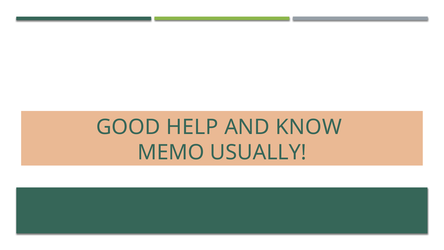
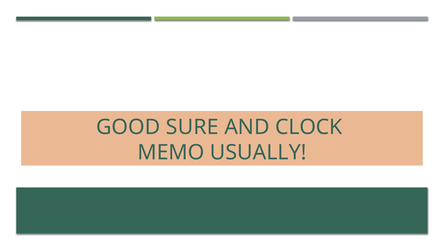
HELP: HELP -> SURE (192, 127)
KNOW: KNOW -> CLOCK (309, 127)
